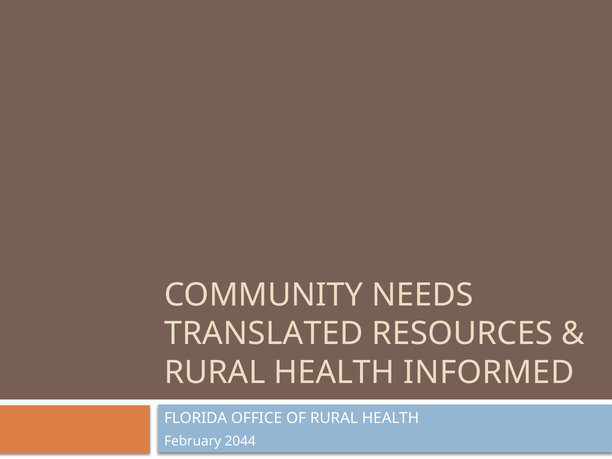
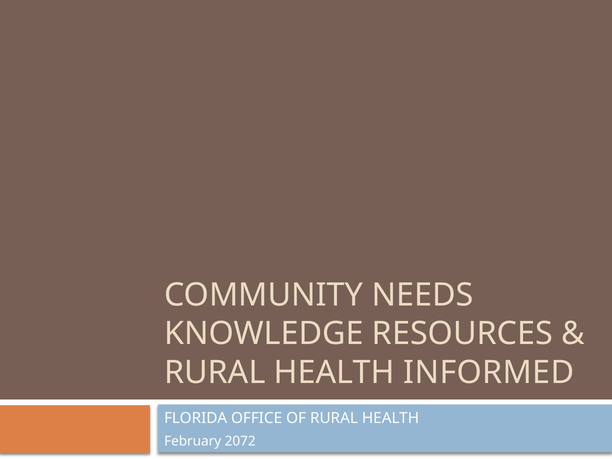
TRANSLATED: TRANSLATED -> KNOWLEDGE (264, 334)
2044: 2044 -> 2072 (240, 441)
